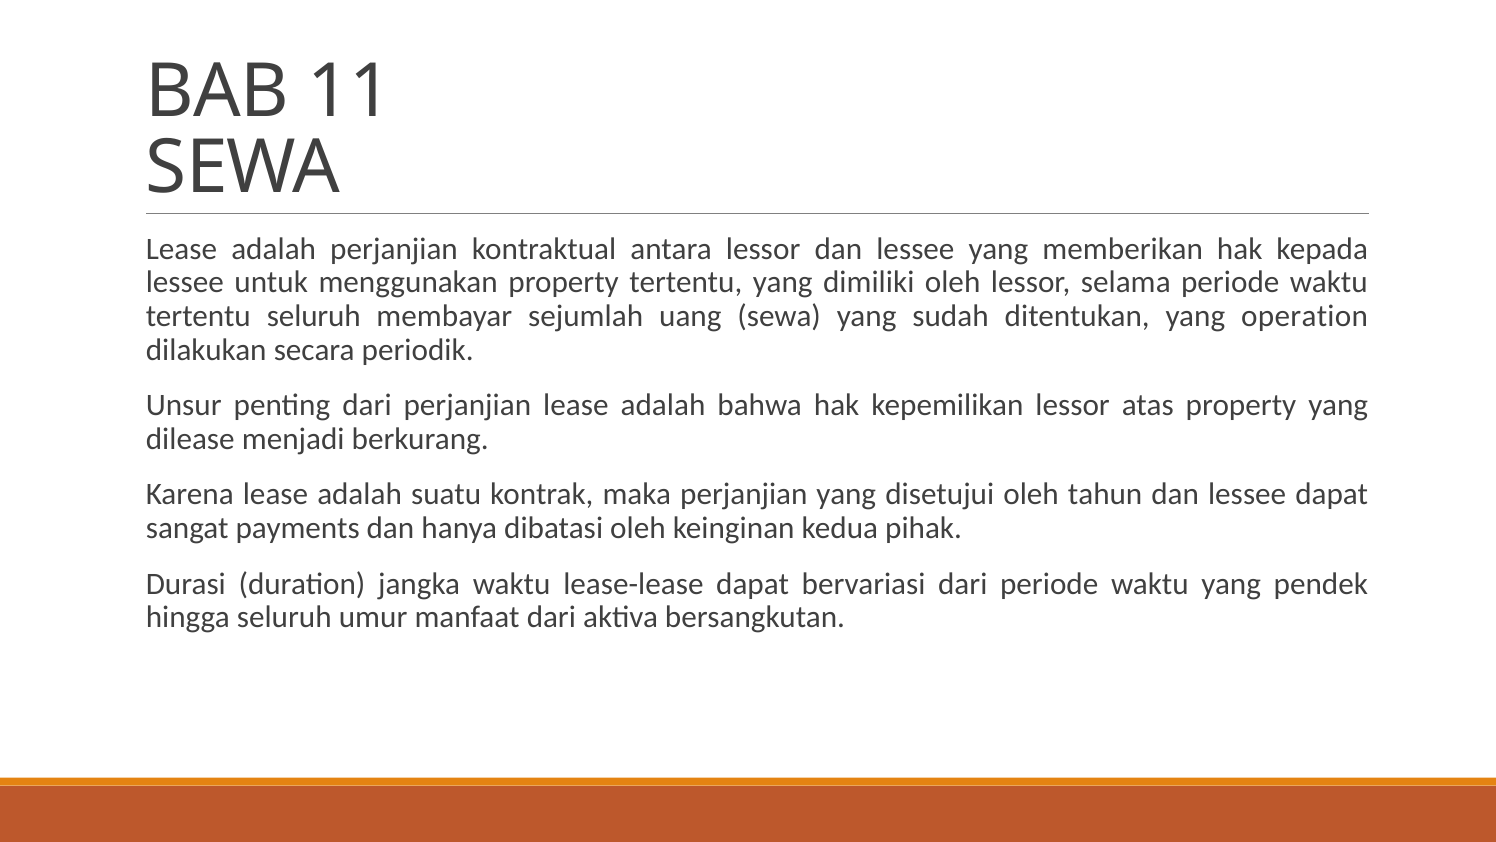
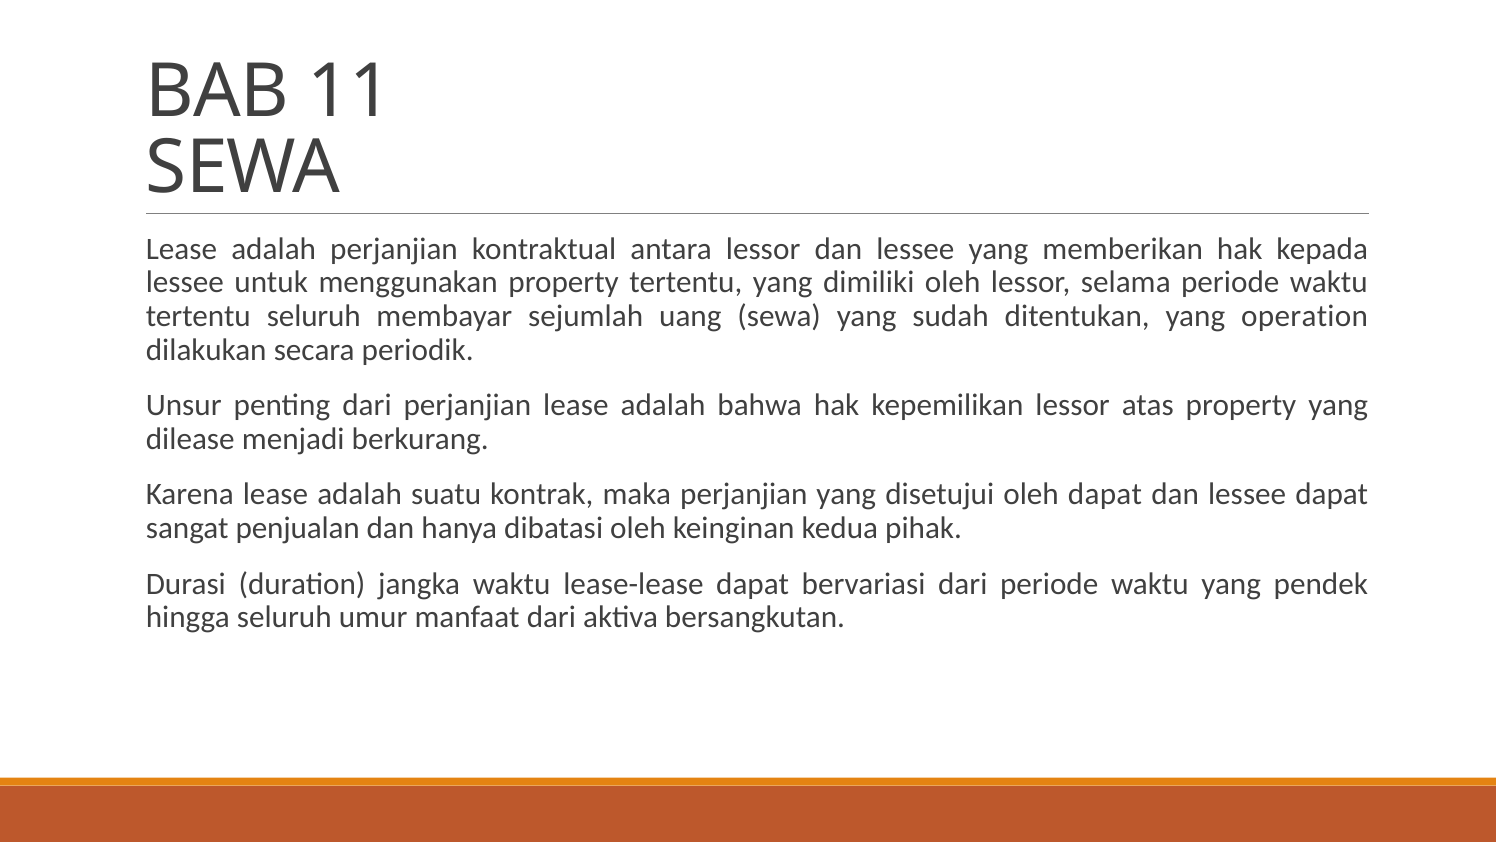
oleh tahun: tahun -> dapat (1105, 494)
payments: payments -> penjualan (298, 528)
